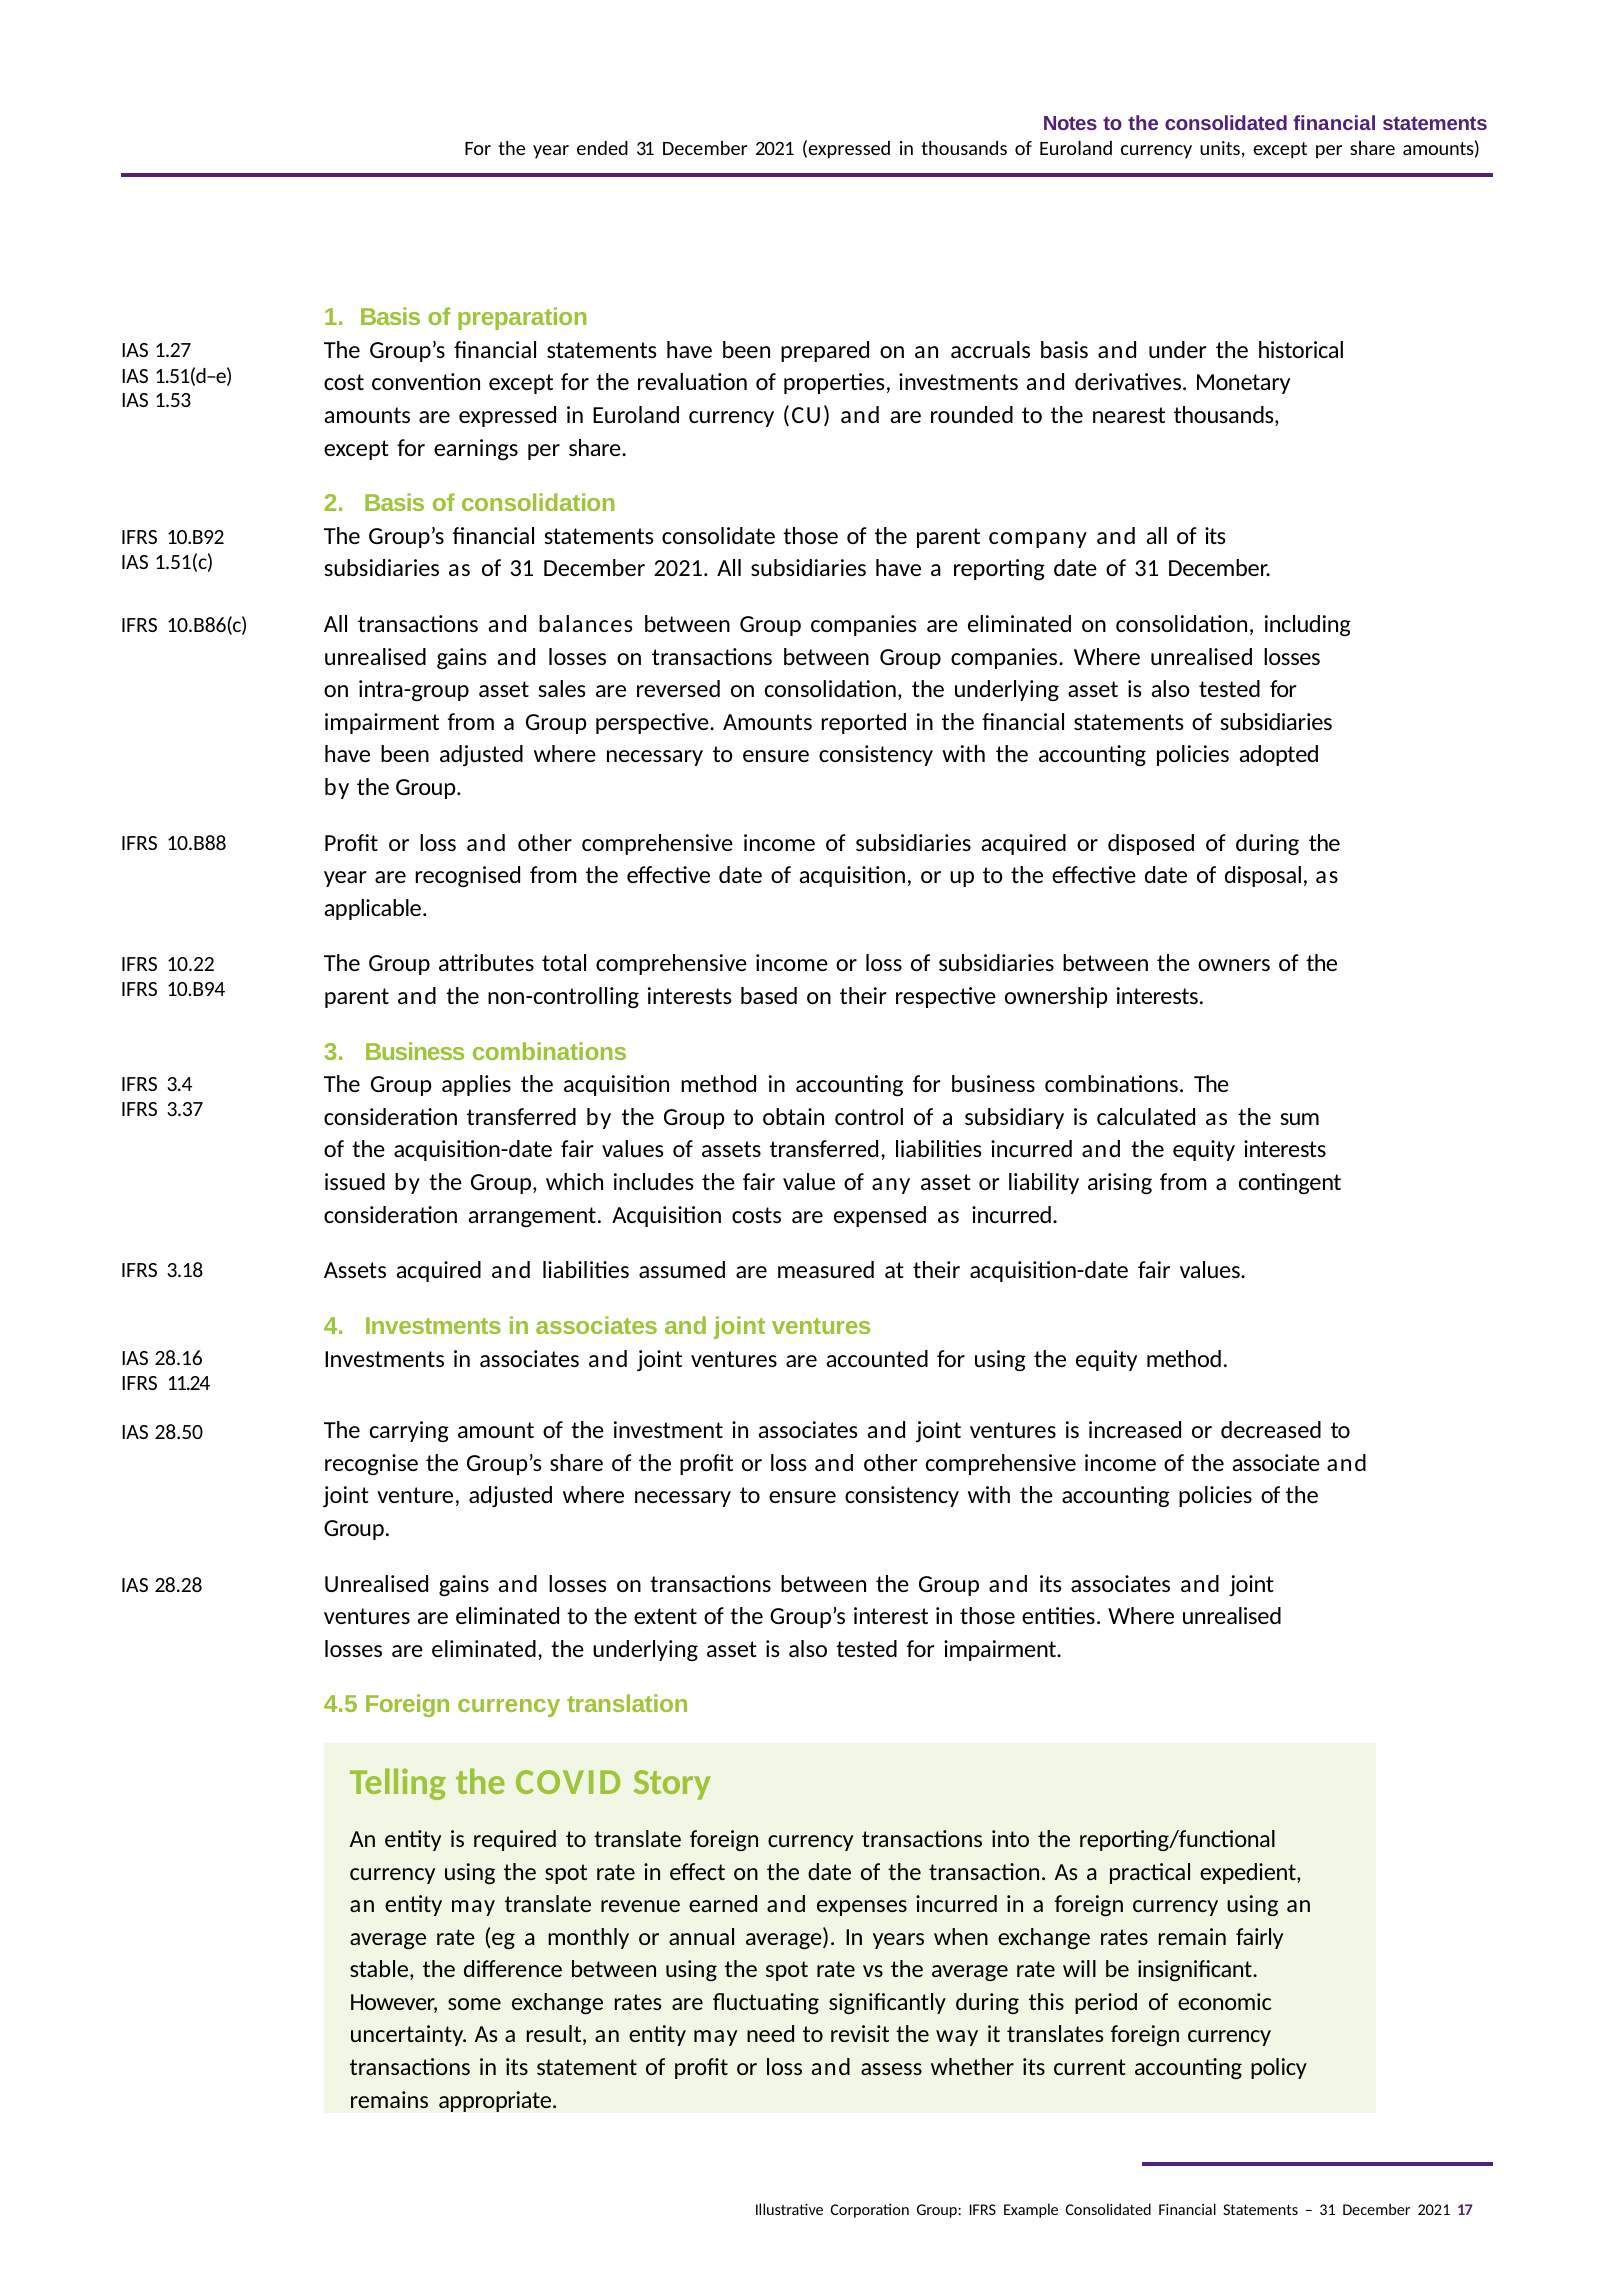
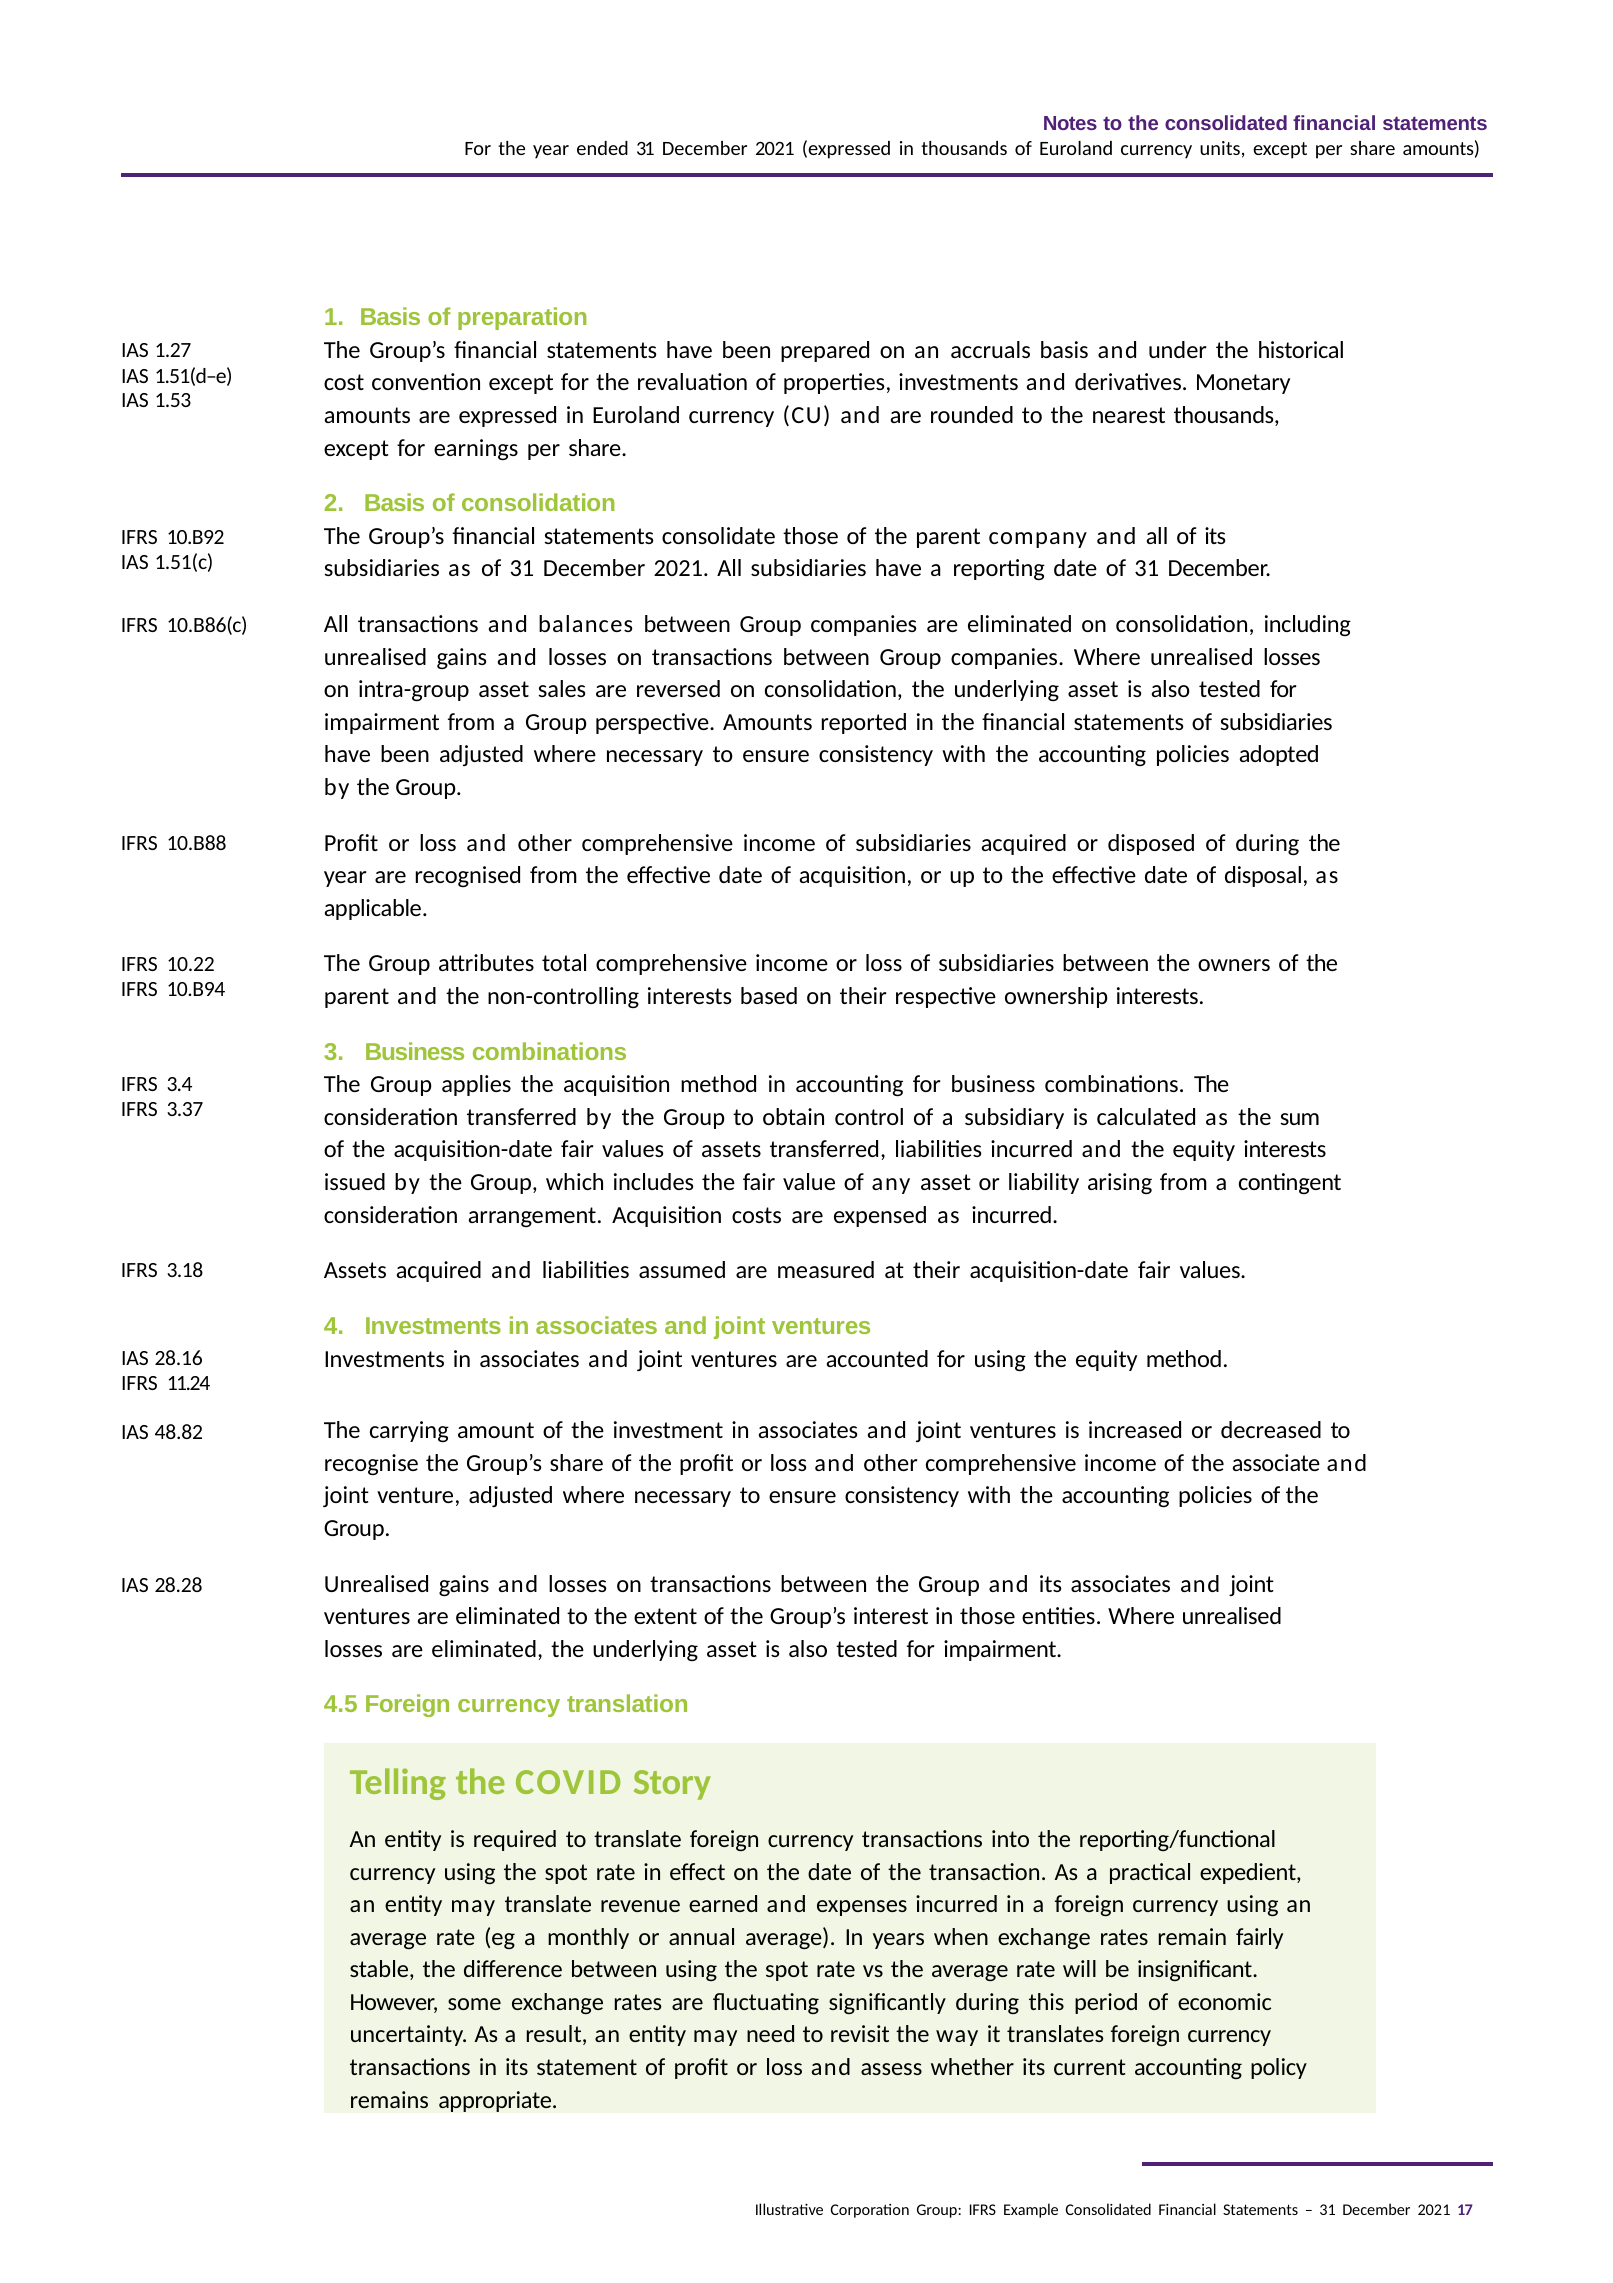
28.50: 28.50 -> 48.82 (179, 1432)
